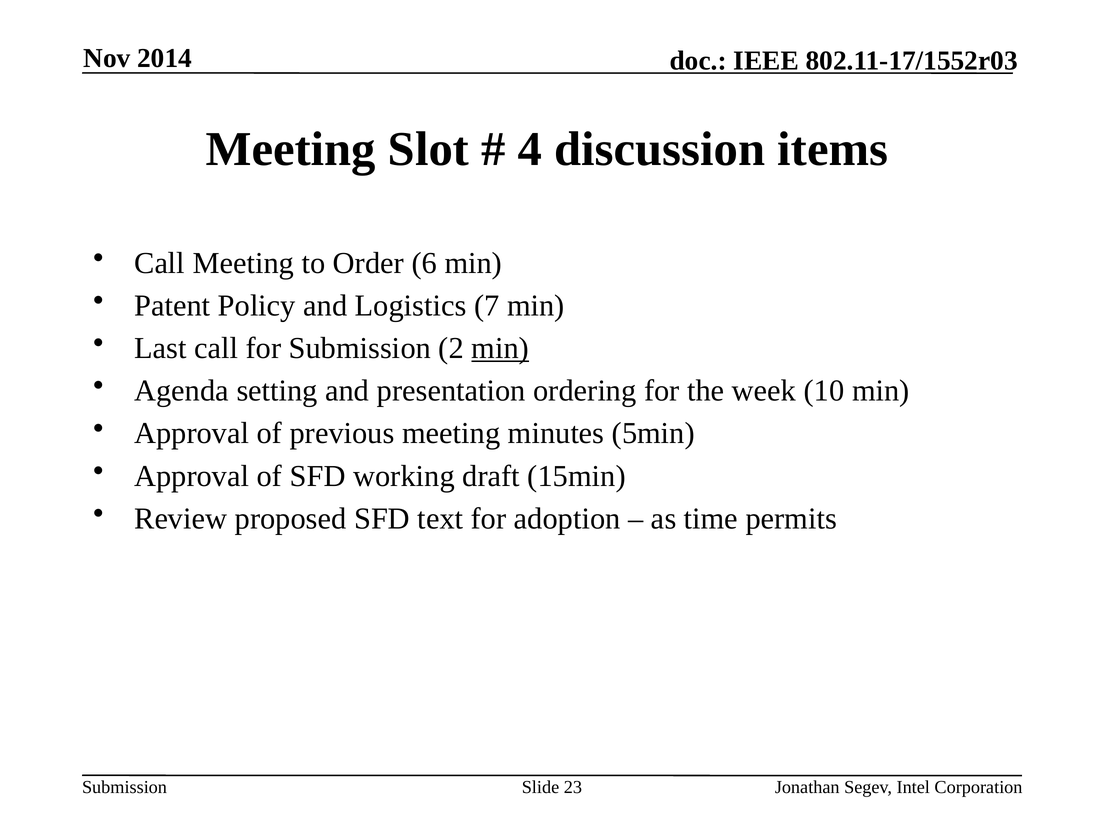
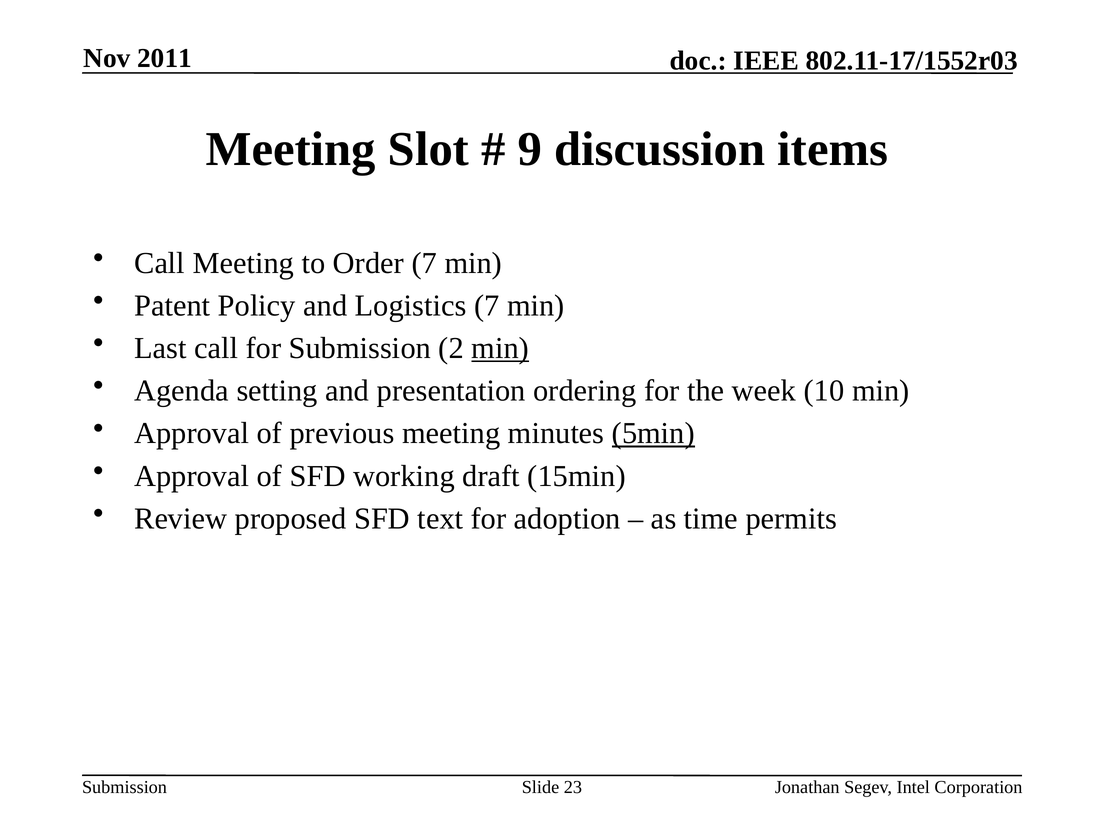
2014: 2014 -> 2011 (165, 58)
4: 4 -> 9 (530, 149)
Order 6: 6 -> 7 (424, 263)
5min underline: none -> present (653, 434)
